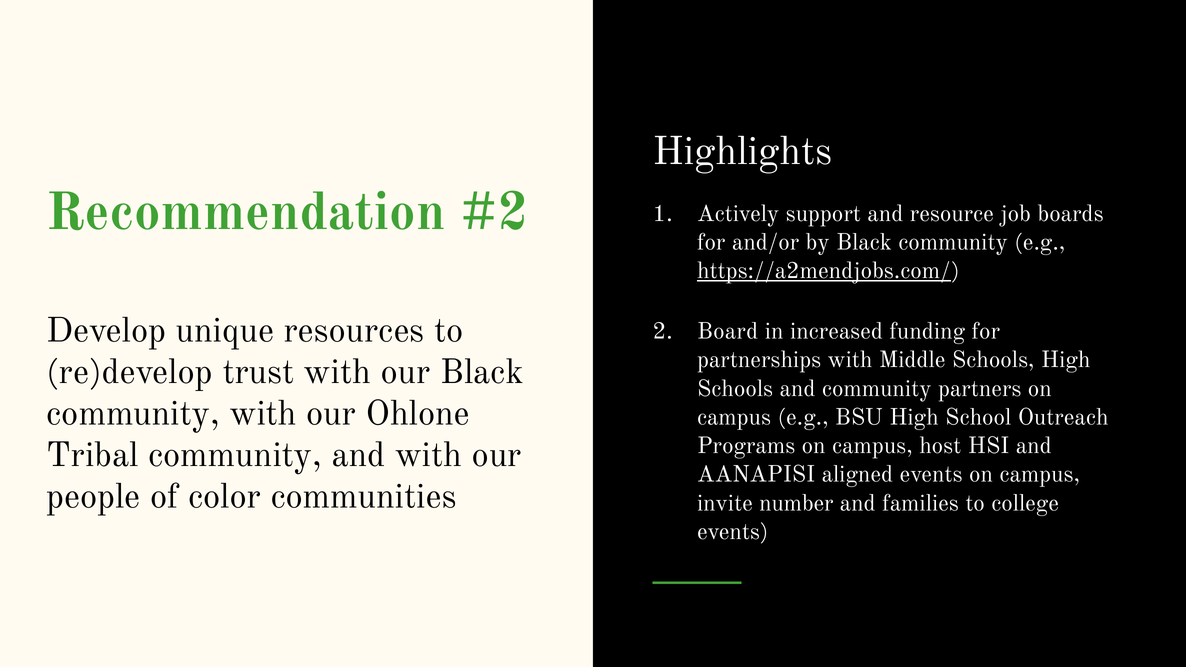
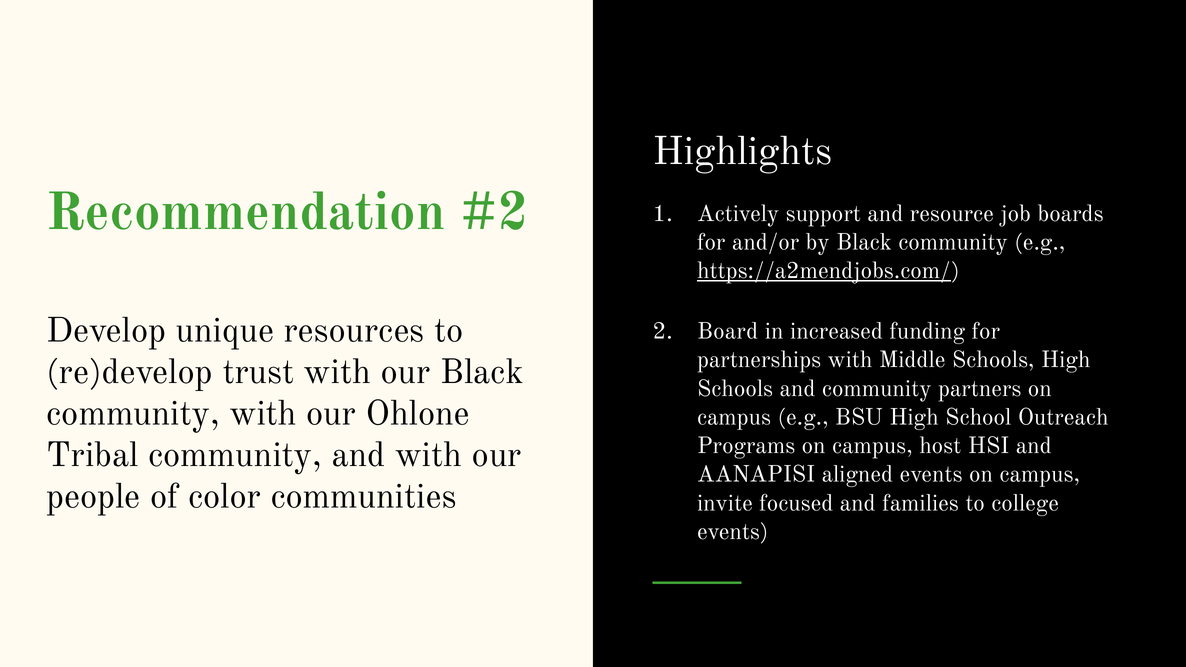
number: number -> focused (796, 503)
